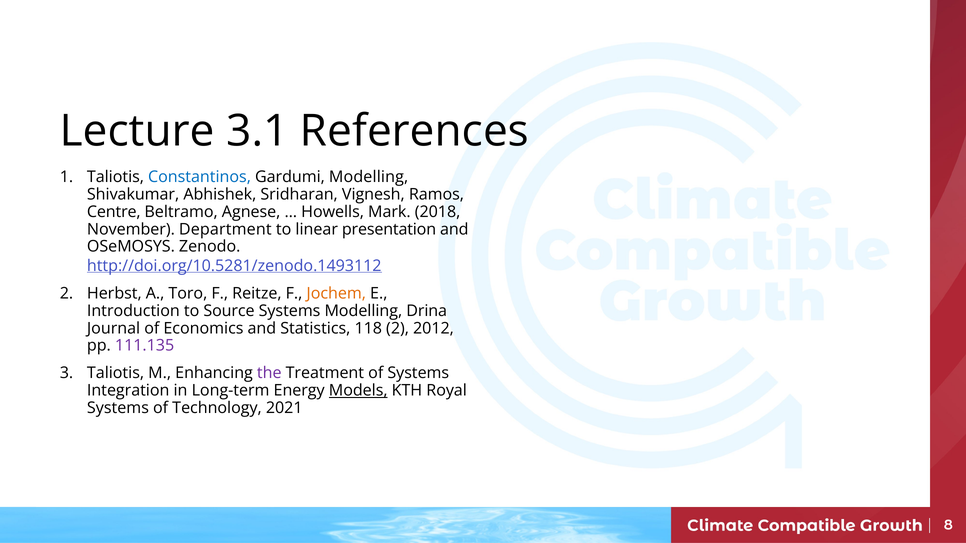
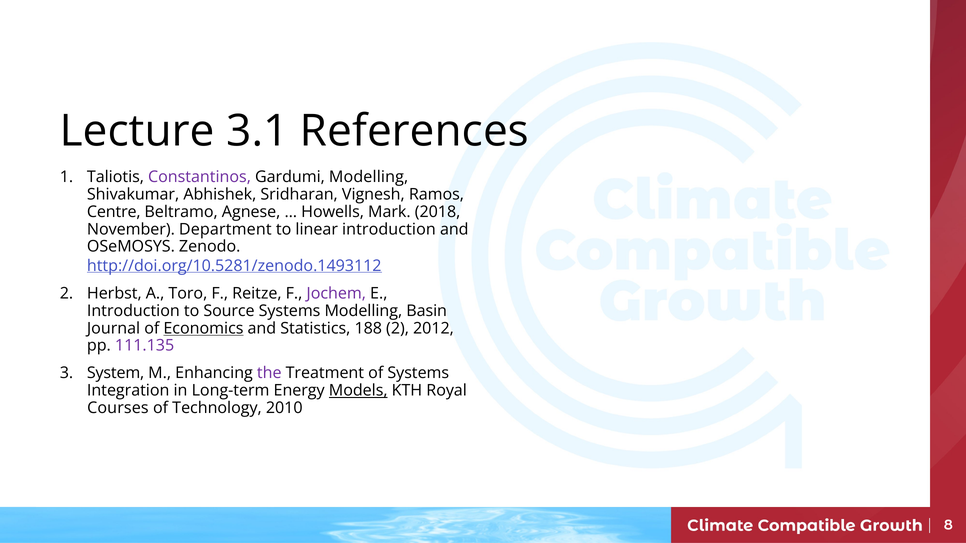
Constantinos colour: blue -> purple (200, 177)
linear presentation: presentation -> introduction (389, 229)
Jochem colour: orange -> purple (336, 294)
Drina: Drina -> Basin (427, 311)
Economics underline: none -> present (203, 329)
118: 118 -> 188 (368, 329)
Taliotis: Taliotis -> System (116, 373)
Systems: Systems -> Courses (118, 408)
2021: 2021 -> 2010 (284, 408)
